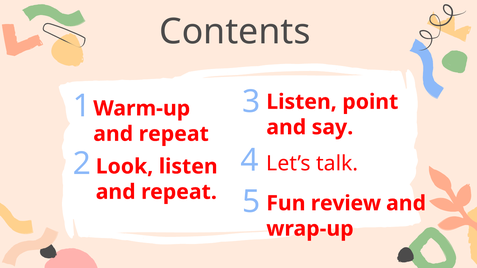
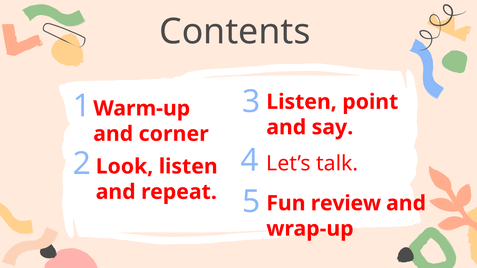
repeat: repeat -> corner (174, 134)
